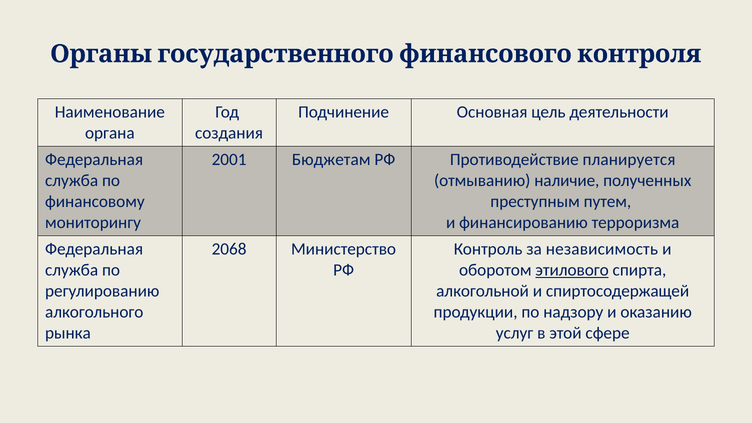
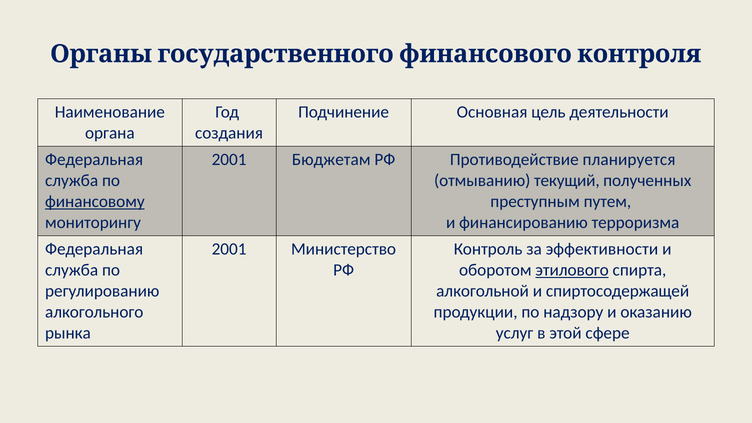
наличие: наличие -> текущий (567, 181)
финансовому underline: none -> present (95, 202)
2068: 2068 -> 2001 (229, 249)
независимость: независимость -> эффективности (602, 249)
